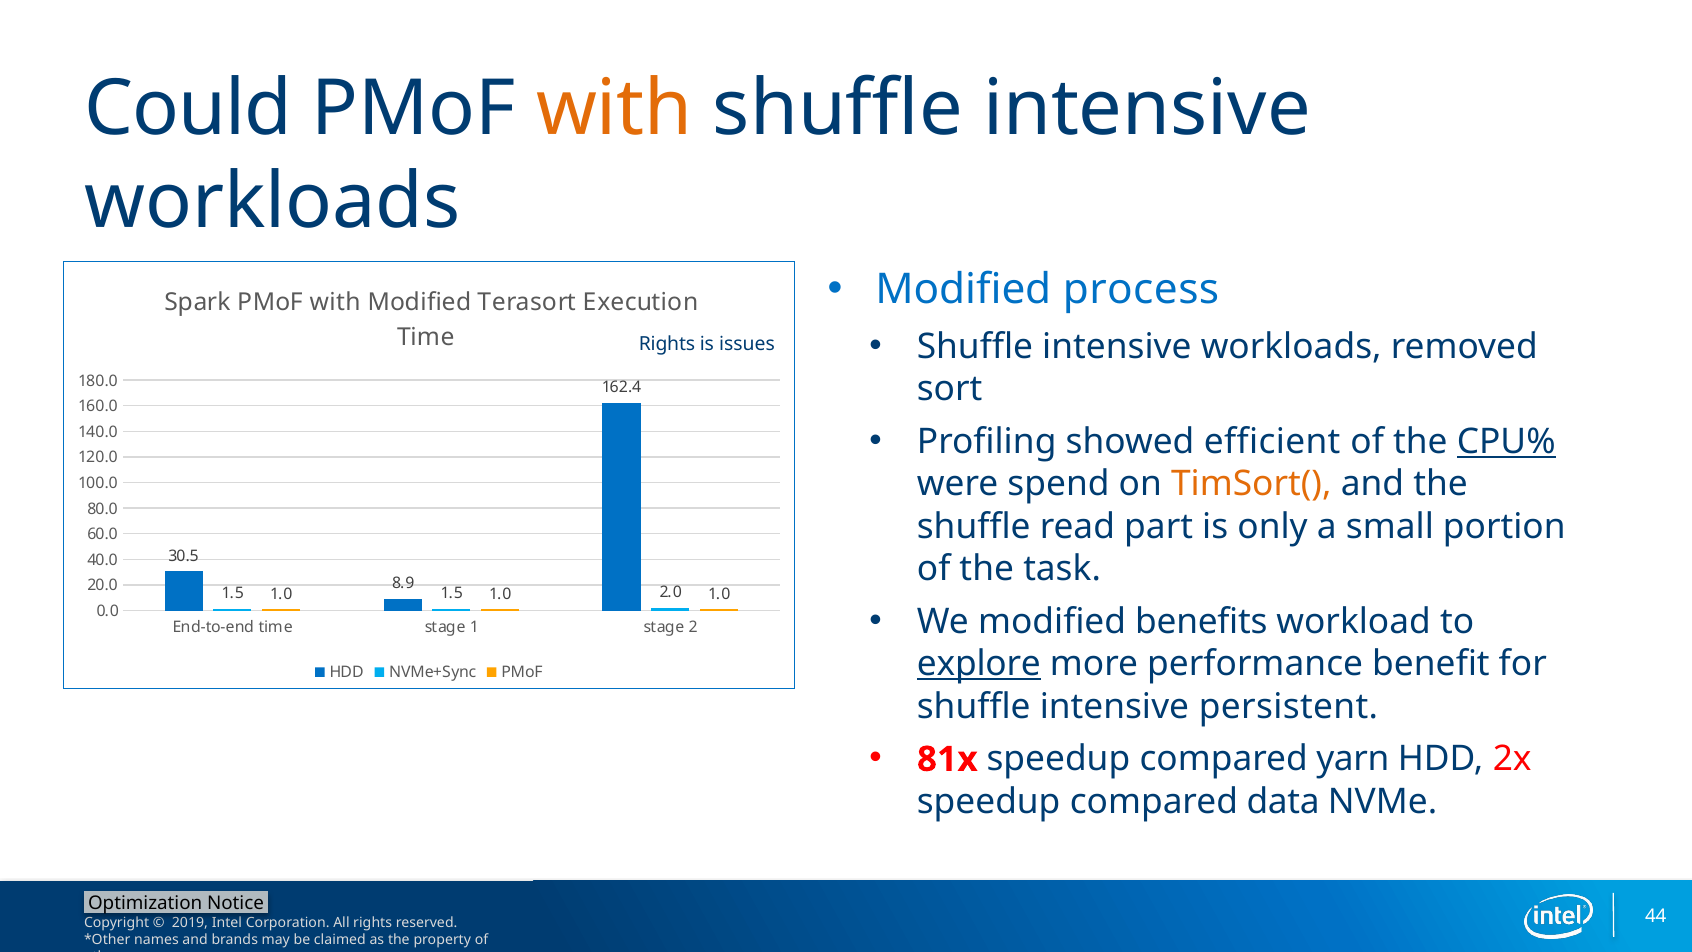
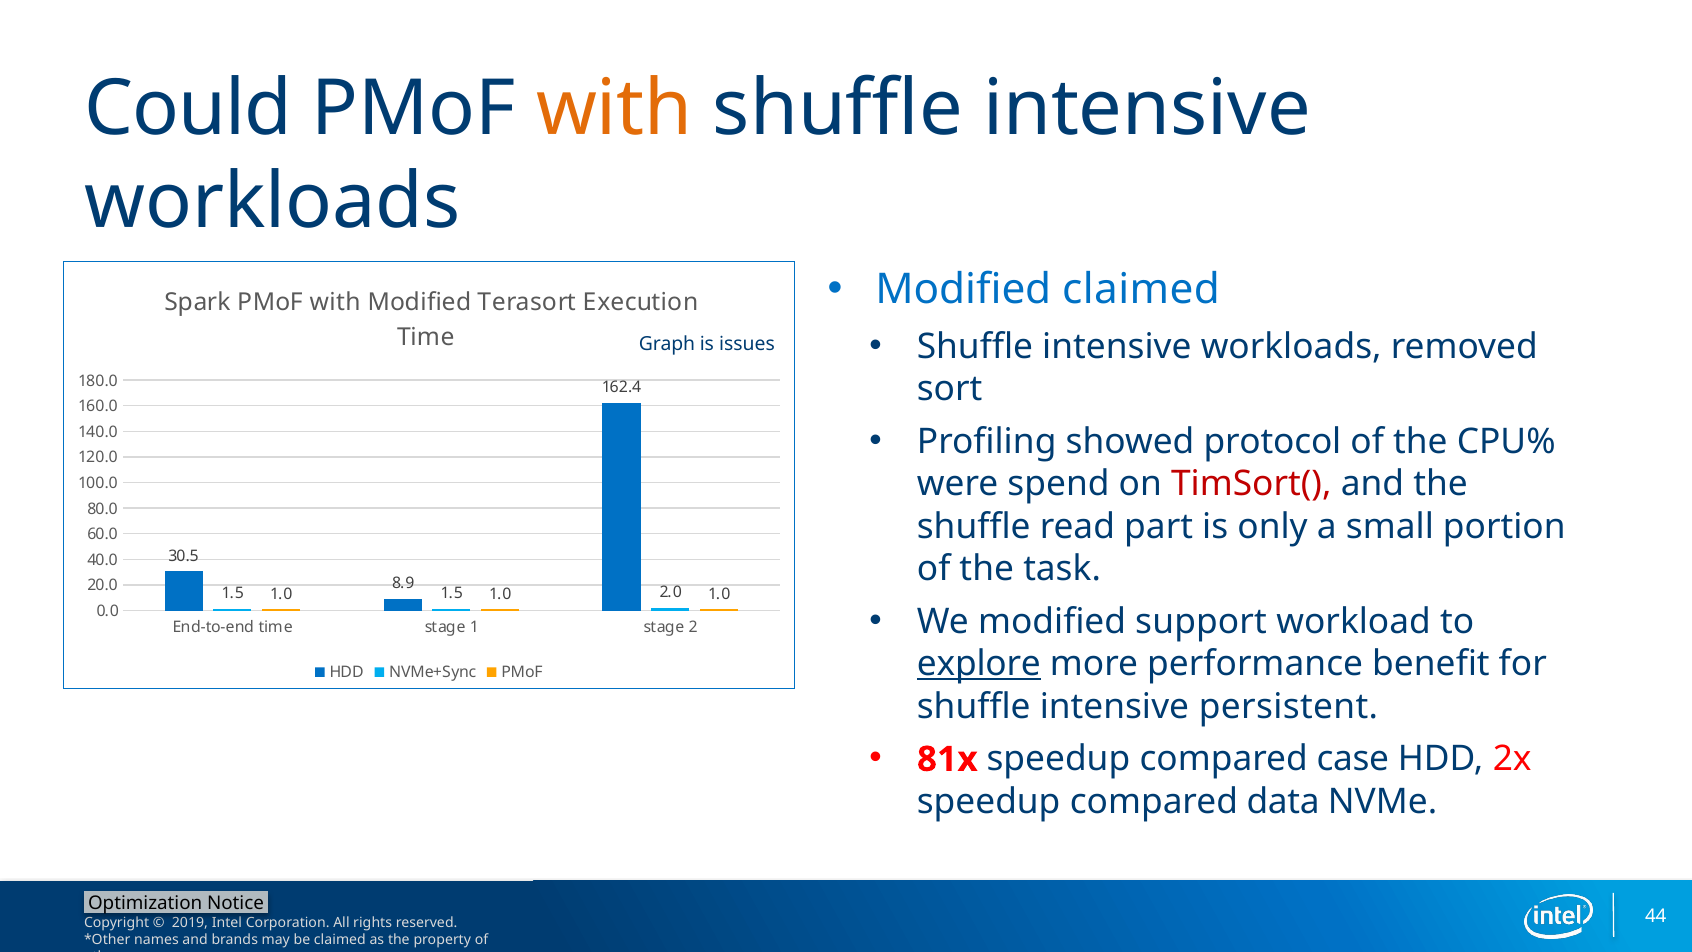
Modified process: process -> claimed (1141, 290)
Rights: Rights -> Graph (667, 344)
efficient: efficient -> protocol (1272, 442)
CPU% underline: present -> none (1506, 442)
TimSort( colour: orange -> red (1251, 484)
benefits: benefits -> support (1201, 622)
yarn: yarn -> case (1353, 759)
